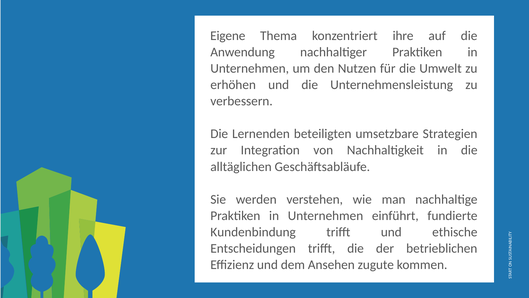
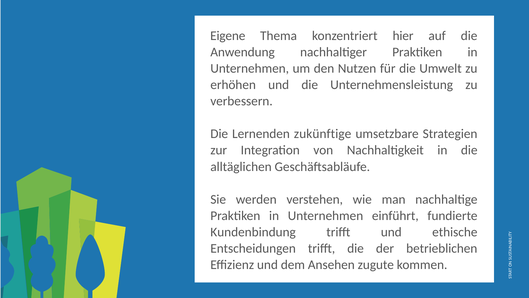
ihre: ihre -> hier (403, 36)
beteiligten: beteiligten -> zukünftige (323, 134)
